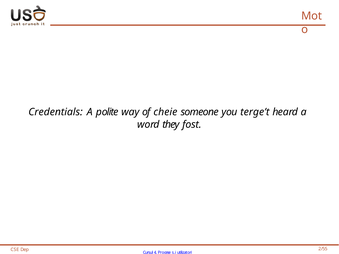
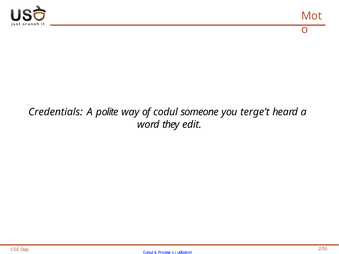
cheie: cheie -> codul (166, 112)
fost: fost -> edit (192, 125)
